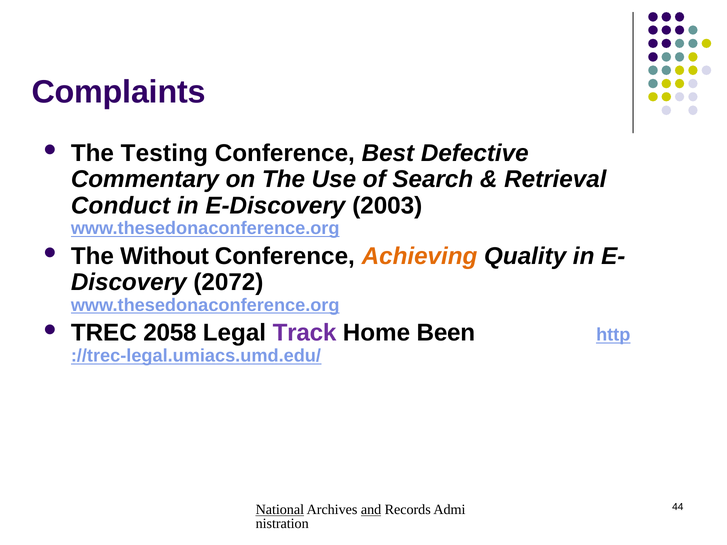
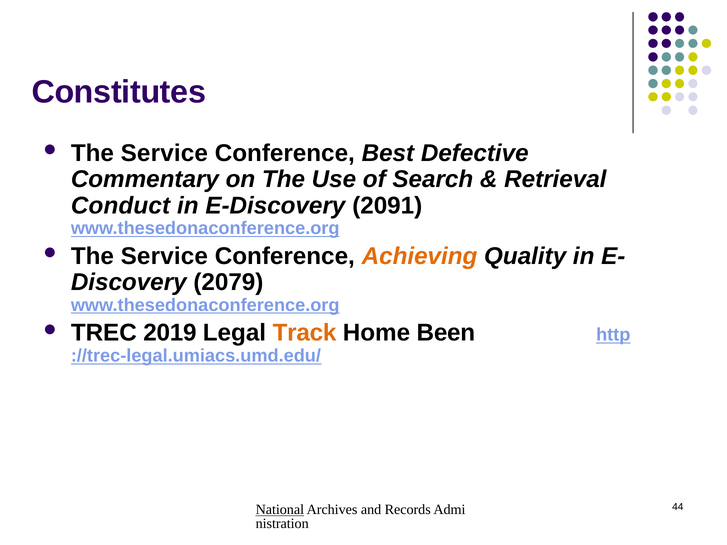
Complaints: Complaints -> Constitutes (119, 92)
Testing: Testing -> Service (164, 153)
2003: 2003 -> 2091 (387, 206)
Without: Without -> Service (164, 256)
2072: 2072 -> 2079 (228, 282)
2058: 2058 -> 2019 (170, 333)
Track colour: purple -> orange (305, 333)
and underline: present -> none (371, 510)
